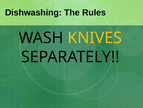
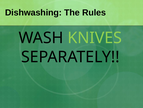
KNIVES colour: yellow -> light green (95, 38)
